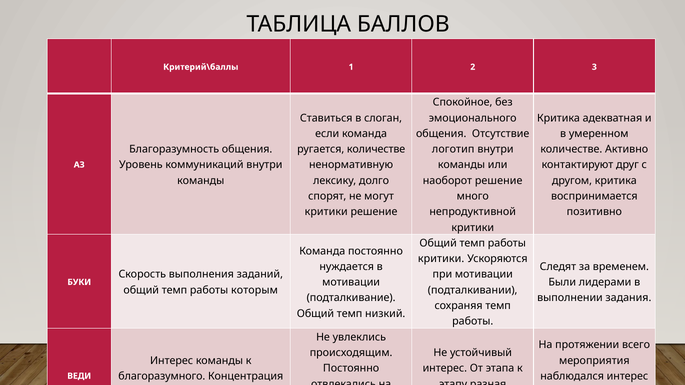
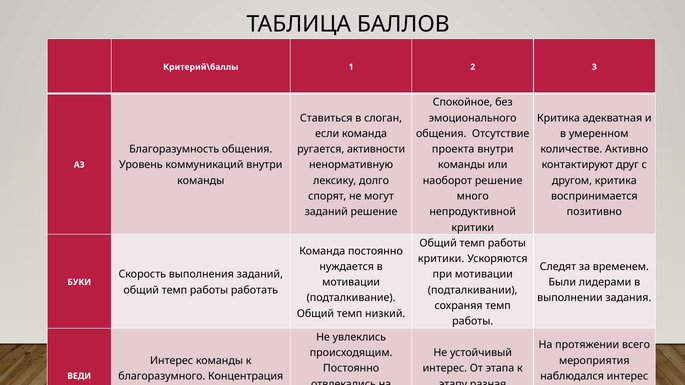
ругается количестве: количестве -> активности (376, 149)
логотип: логотип -> проекта (453, 149)
критики: критики -> заданий (326, 212)
которым: которым -> работать (254, 290)
